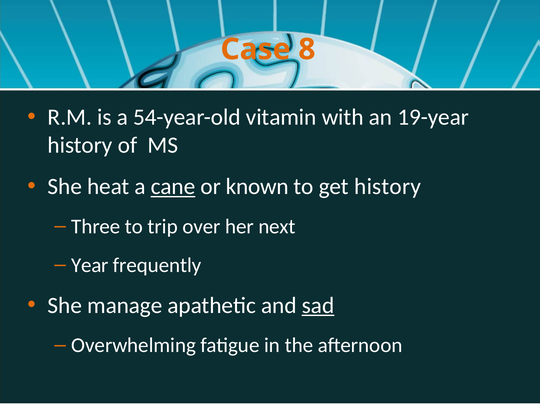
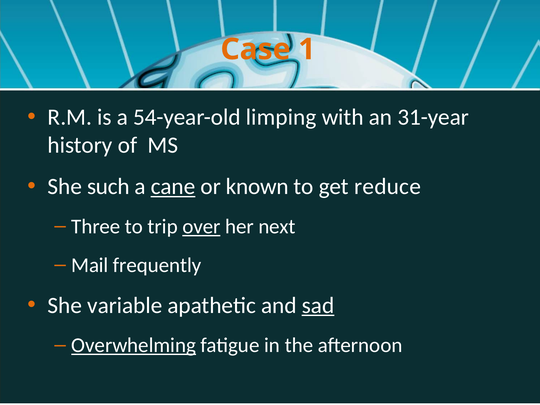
8: 8 -> 1 (307, 49)
vitamin: vitamin -> limping (281, 117)
19-year: 19-year -> 31-year (433, 117)
heat: heat -> such (108, 187)
get history: history -> reduce (388, 187)
over underline: none -> present (201, 227)
Year: Year -> Mail (90, 265)
manage: manage -> variable (125, 305)
Overwhelming underline: none -> present (134, 345)
